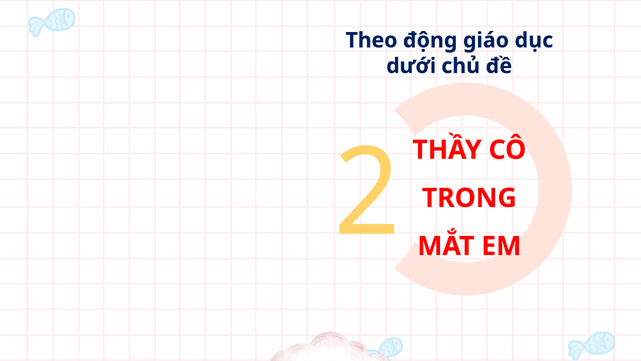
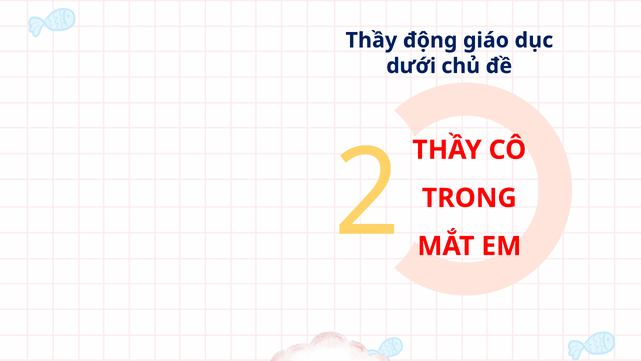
Theo: Theo -> Thầy (371, 40)
